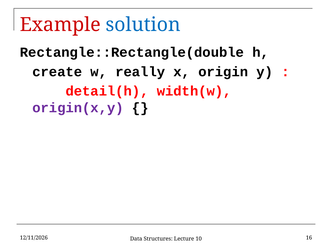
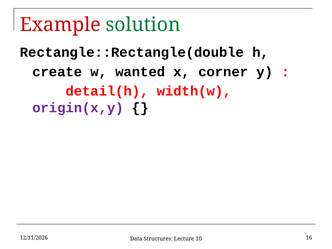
solution colour: blue -> green (143, 25)
really: really -> wanted (140, 72)
origin: origin -> corner (223, 72)
